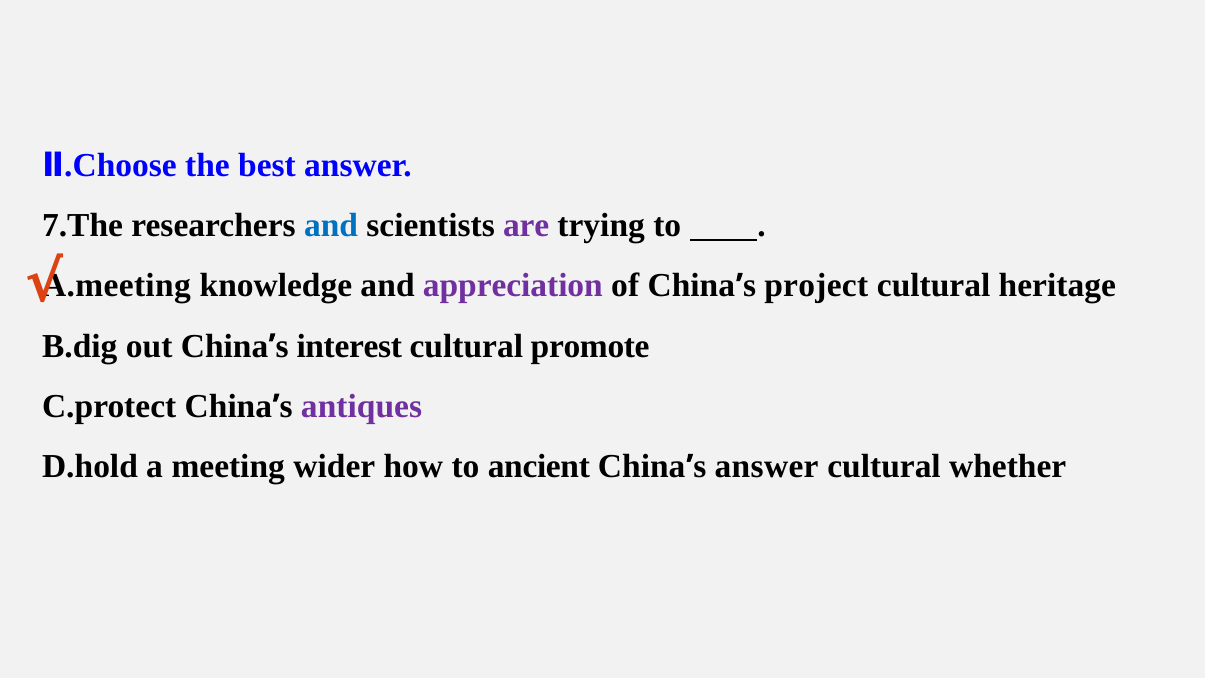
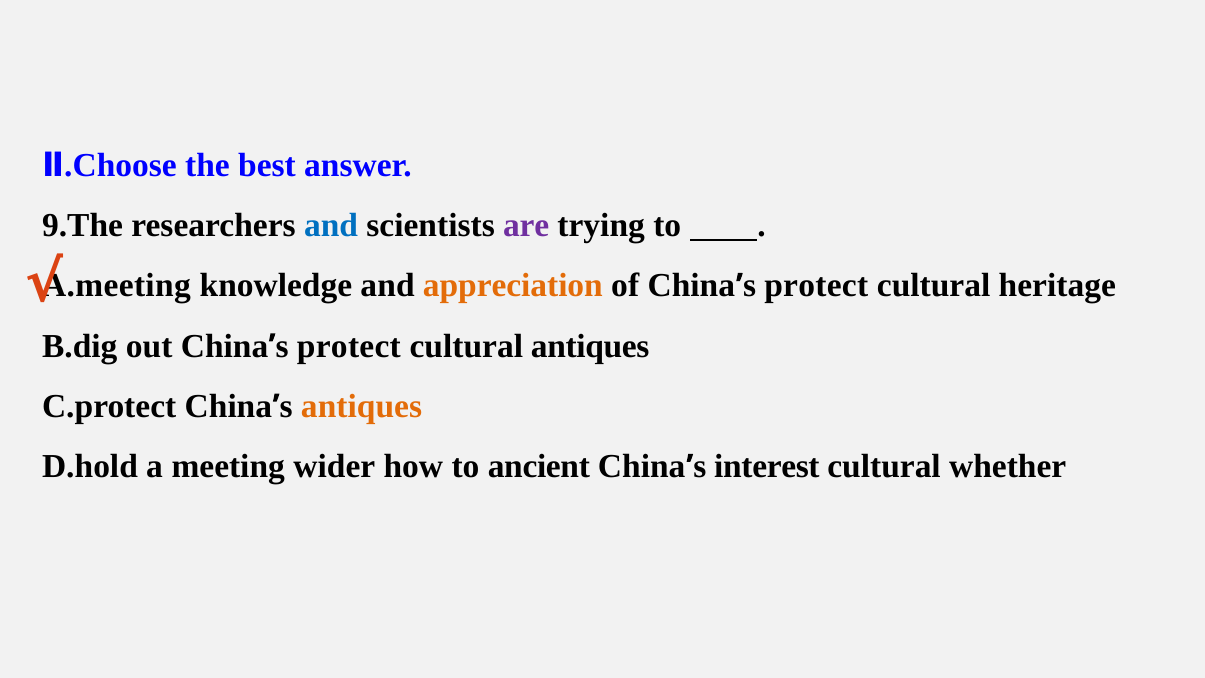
7.The: 7.The -> 9.The (83, 226)
appreciation colour: purple -> orange (513, 286)
project: project -> protect (816, 286)
interest: interest -> protect (349, 346)
cultural promote: promote -> antiques (590, 346)
antiques colour: purple -> orange (362, 406)
answer: answer -> interest (767, 467)
